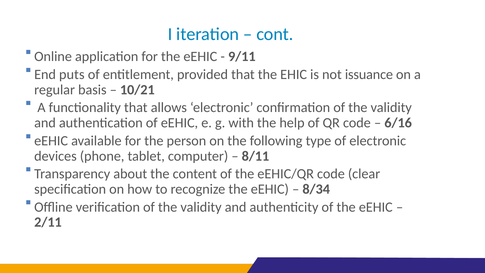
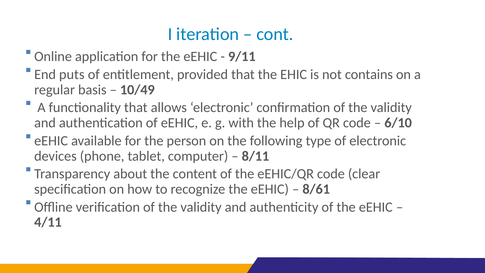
issuance: issuance -> contains (369, 74)
10/21: 10/21 -> 10/49 (137, 90)
6/16: 6/16 -> 6/10 (398, 123)
8/34: 8/34 -> 8/61 (316, 189)
2/11: 2/11 -> 4/11 (48, 222)
